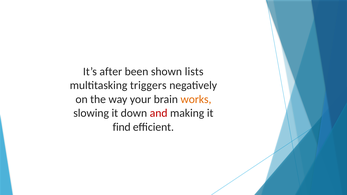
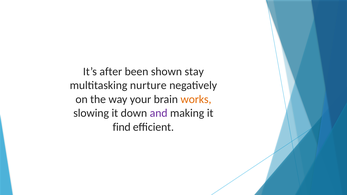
lists: lists -> stay (194, 72)
triggers: triggers -> nurture (148, 85)
and colour: red -> purple (159, 113)
